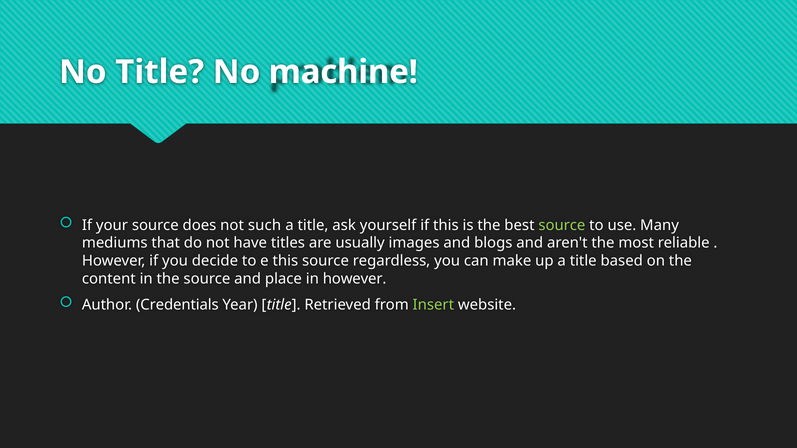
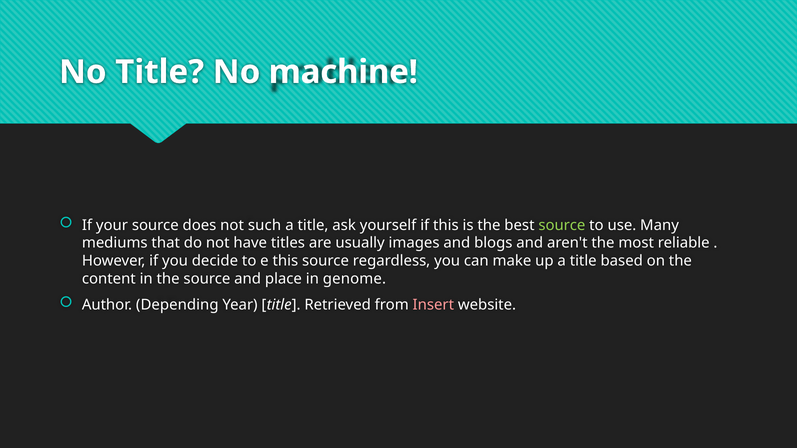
in however: however -> genome (354, 279)
Credentials: Credentials -> Depending (177, 305)
Insert colour: light green -> pink (433, 305)
